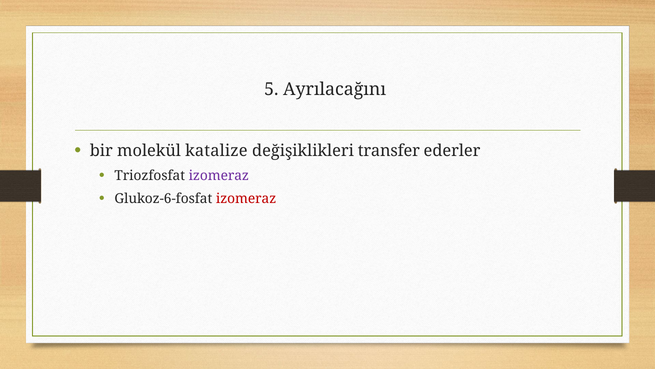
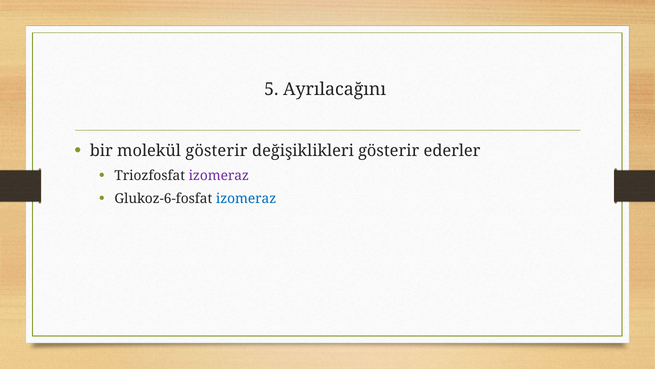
molekül katalize: katalize -> gösterir (216, 151)
değişiklikleri transfer: transfer -> gösterir (389, 151)
izomeraz colour: red -> blue (246, 199)
